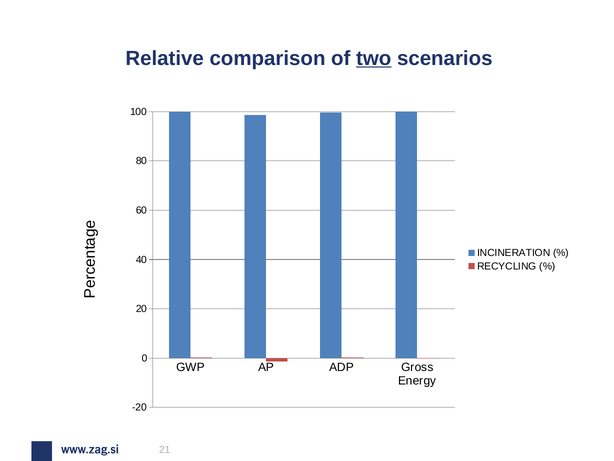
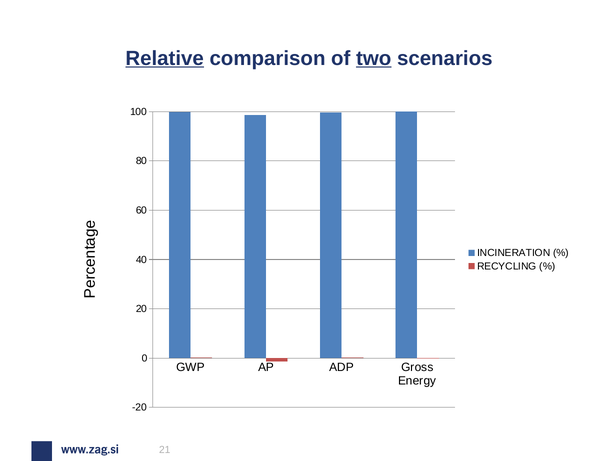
Relative underline: none -> present (165, 58)
